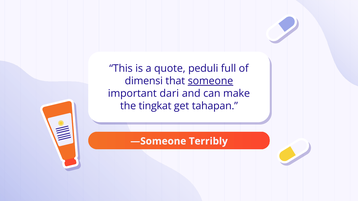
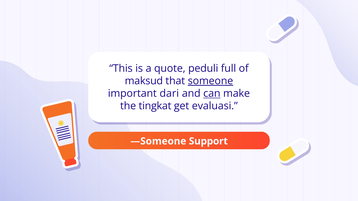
dimensi: dimensi -> maksud (144, 81)
can underline: none -> present (212, 94)
tahapan: tahapan -> evaluasi (215, 106)
Terribly: Terribly -> Support (208, 141)
